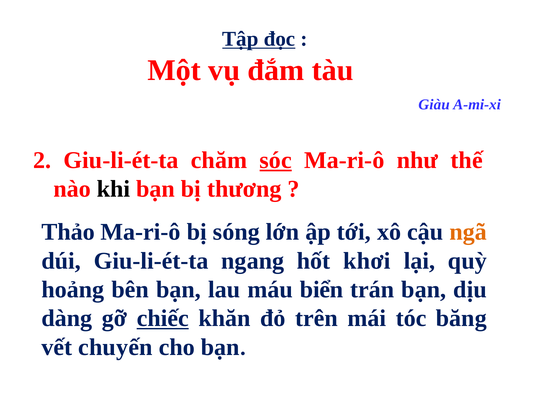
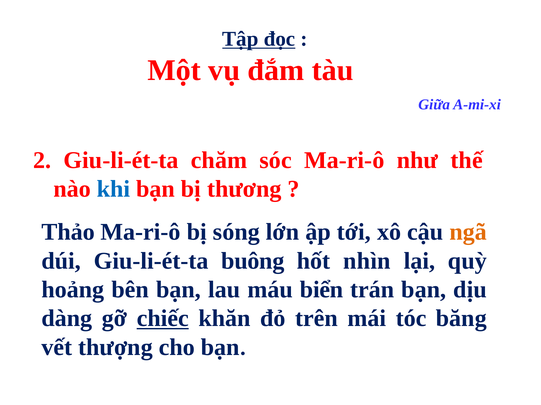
Giàu: Giàu -> Giữa (434, 105)
sóc underline: present -> none (276, 161)
khi colour: black -> blue (113, 189)
ngang: ngang -> buông (253, 261)
khơi: khơi -> nhìn (367, 261)
chuyến: chuyến -> thượng (115, 348)
